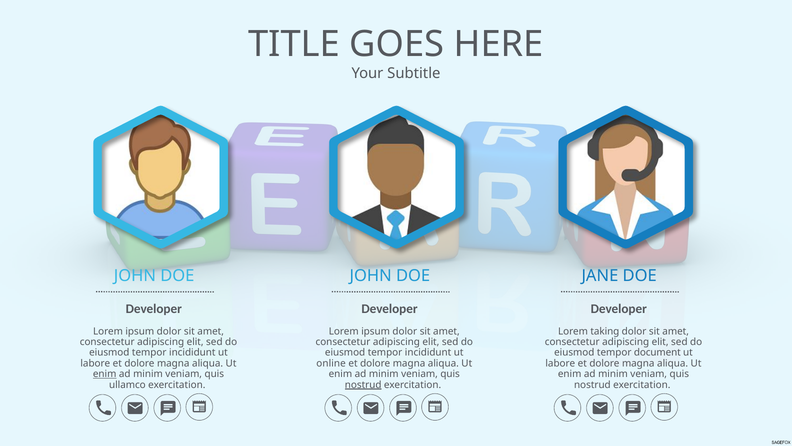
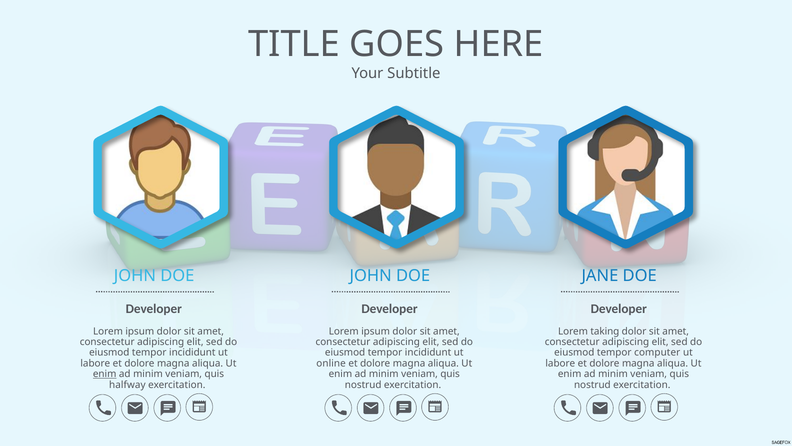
document: document -> computer (657, 352)
ullamco: ullamco -> halfway (127, 384)
nostrud underline: present -> none (363, 384)
